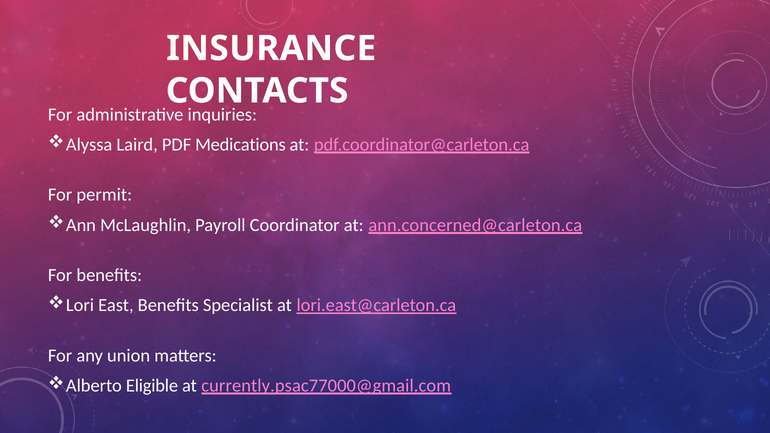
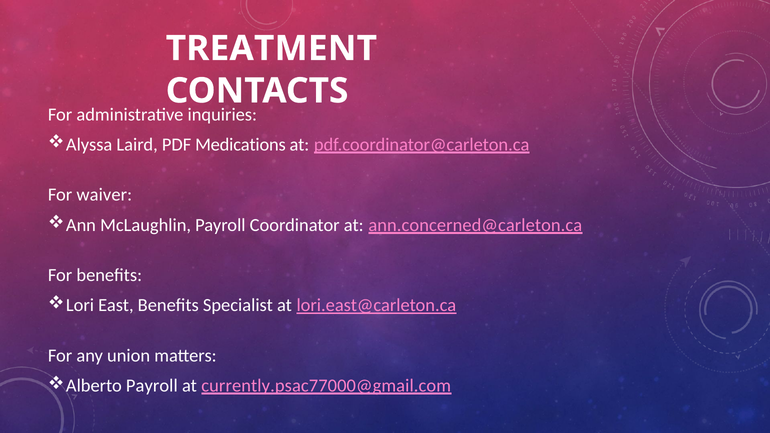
INSURANCE: INSURANCE -> TREATMENT (271, 48)
permit: permit -> waiver (104, 195)
Alberto Eligible: Eligible -> Payroll (152, 386)
